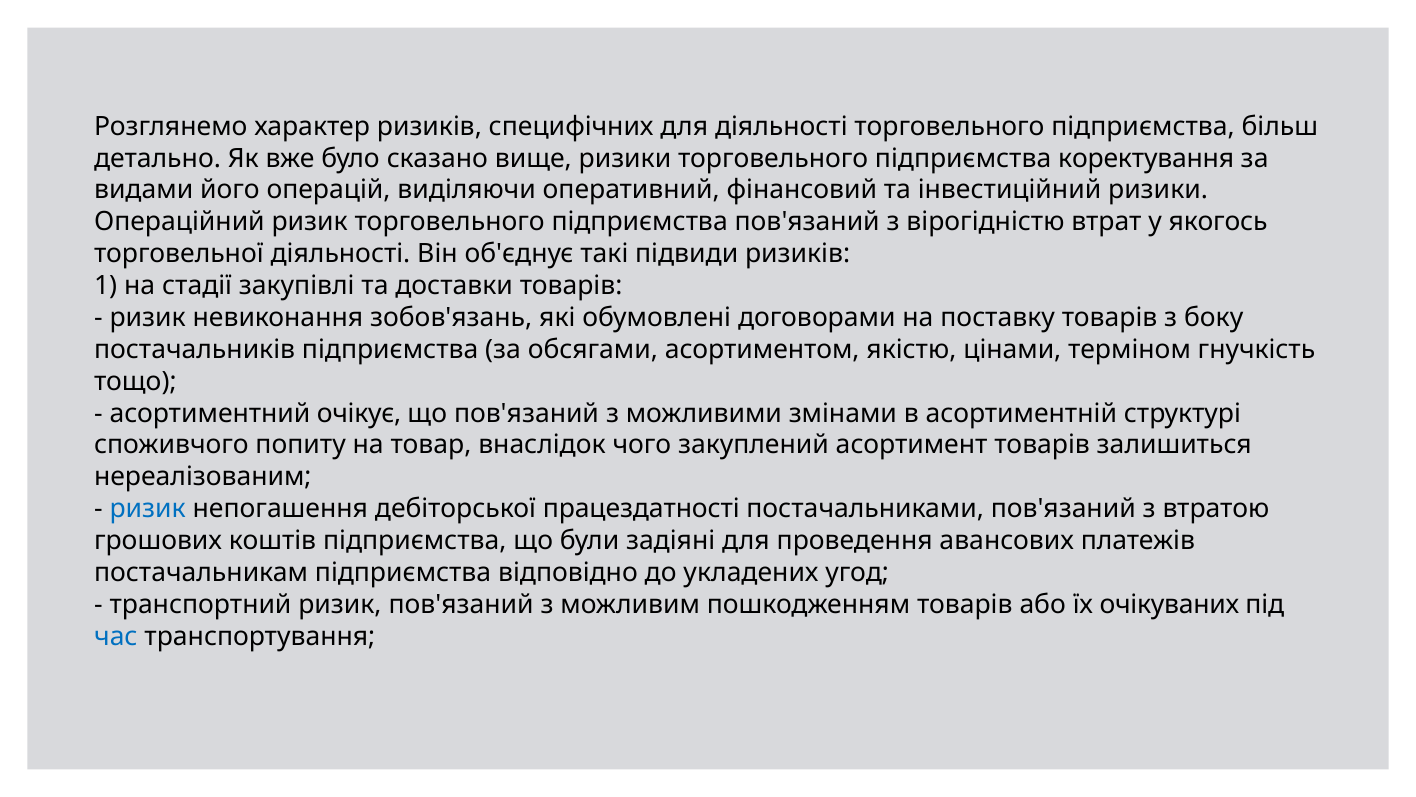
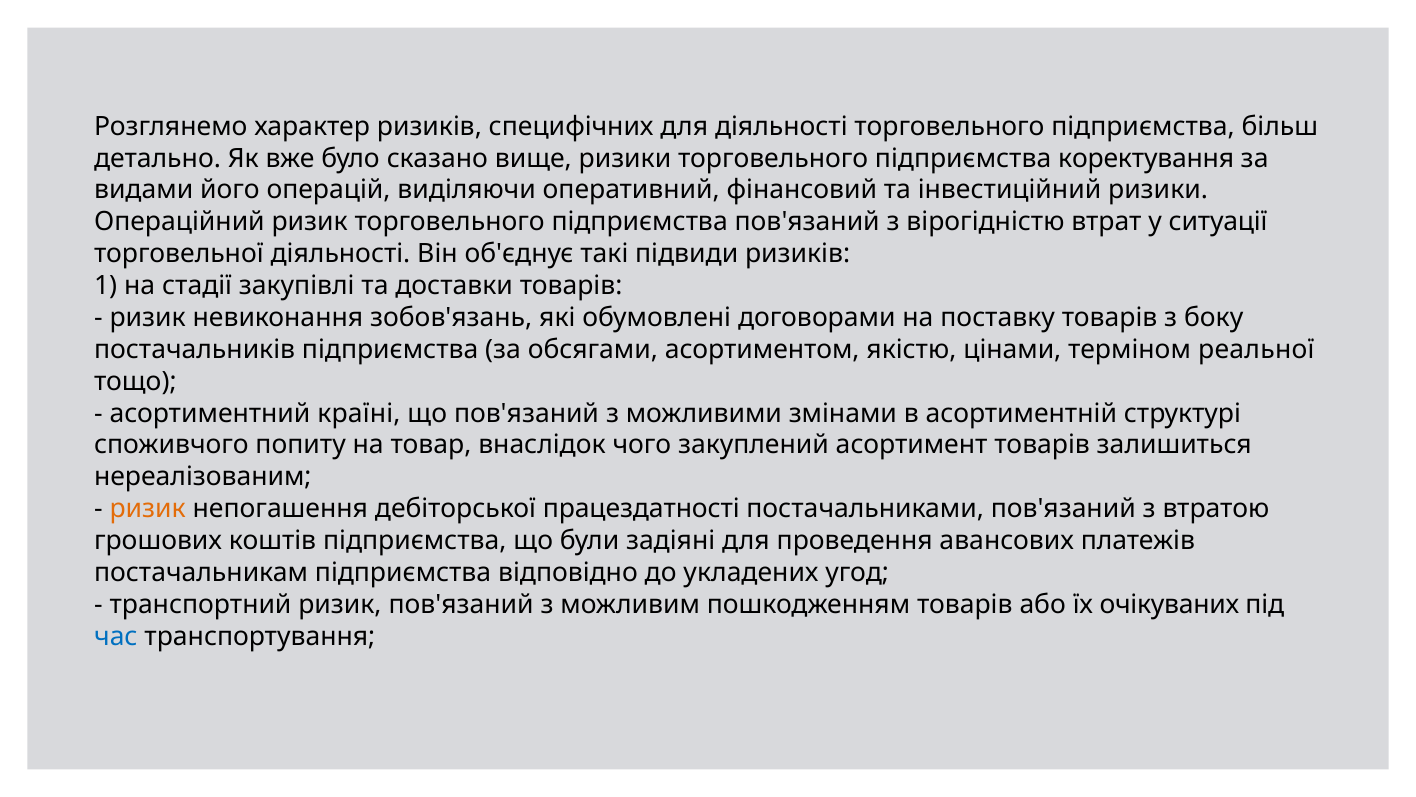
якогось: якогось -> ситуації (1218, 222)
гнучкість: гнучкість -> реальної (1256, 349)
очікує: очікує -> країні (359, 413)
ризик colour: blue -> orange (148, 509)
